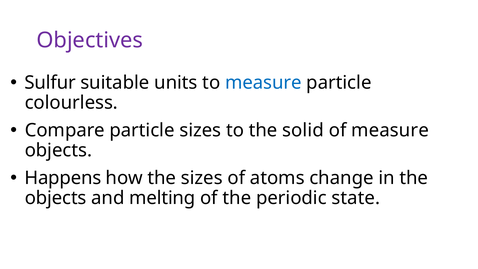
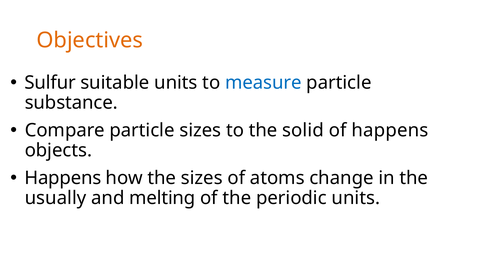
Objectives colour: purple -> orange (90, 40)
colourless: colourless -> substance (71, 103)
of measure: measure -> happens (390, 130)
objects: objects -> usually (56, 198)
periodic state: state -> units (356, 198)
